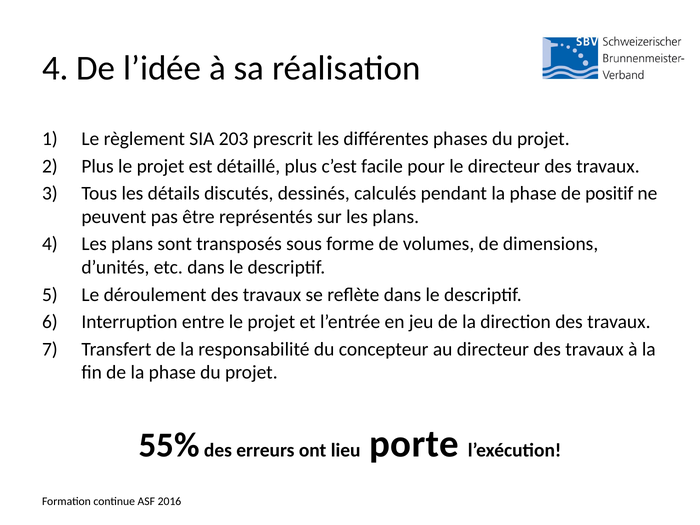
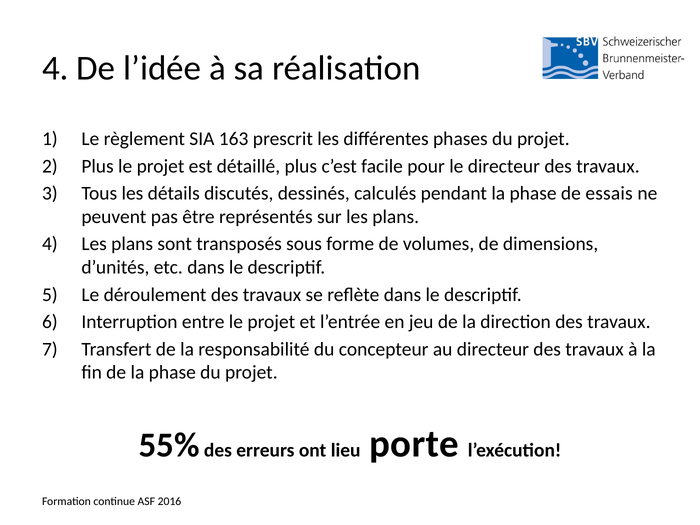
203: 203 -> 163 (234, 139)
positif: positif -> essais (609, 193)
